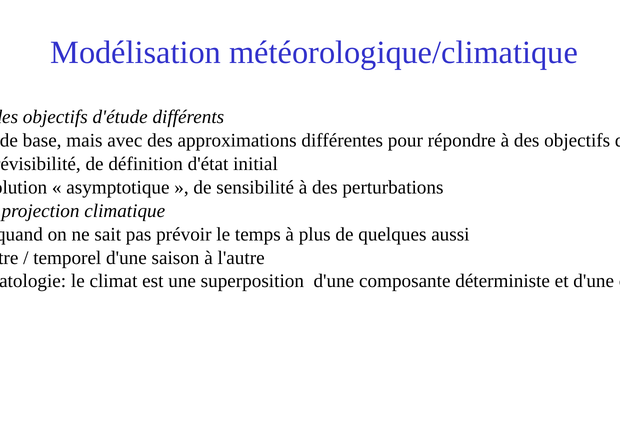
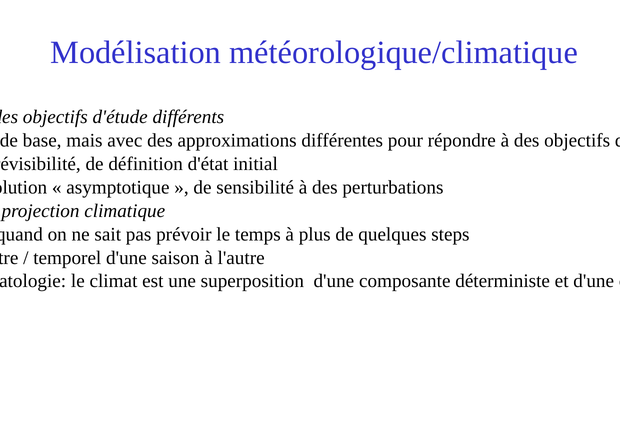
aussi: aussi -> steps (450, 234)
